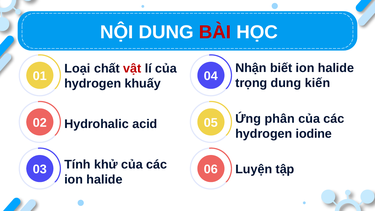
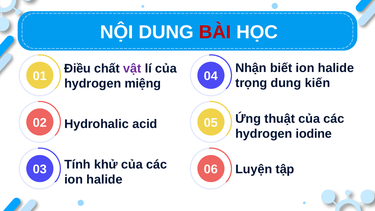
Loại: Loại -> Điều (78, 69)
vật colour: red -> purple (132, 69)
khuấy: khuấy -> miệng (143, 84)
phân: phân -> thuật (280, 119)
